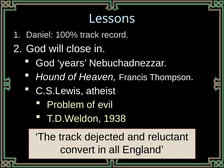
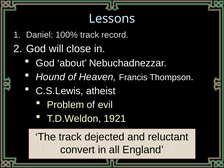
years: years -> about (72, 63)
1938: 1938 -> 1921 (115, 119)
